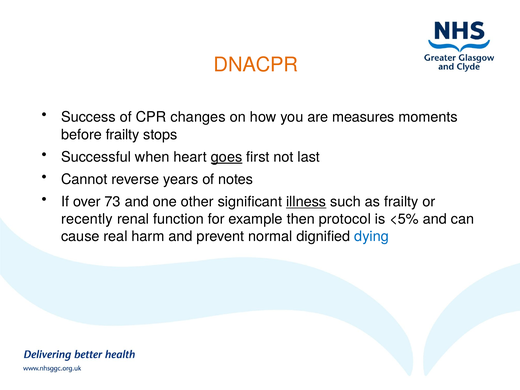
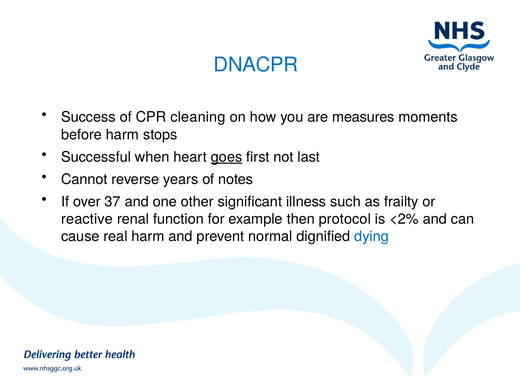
DNACPR colour: orange -> blue (256, 65)
changes: changes -> cleaning (198, 117)
before frailty: frailty -> harm (122, 135)
73: 73 -> 37 (113, 202)
illness underline: present -> none (306, 202)
recently: recently -> reactive (87, 219)
<5%: <5% -> <2% (404, 219)
